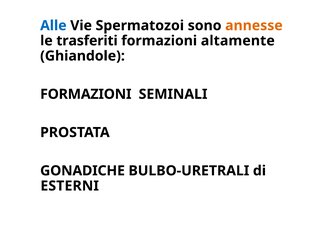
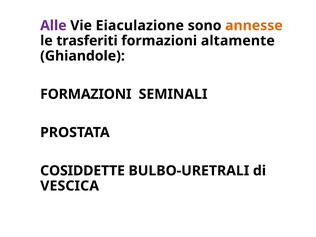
Alle colour: blue -> purple (53, 26)
Spermatozoi: Spermatozoi -> Eiaculazione (140, 26)
GONADICHE: GONADICHE -> COSIDDETTE (83, 171)
ESTERNI: ESTERNI -> VESCICA (70, 186)
